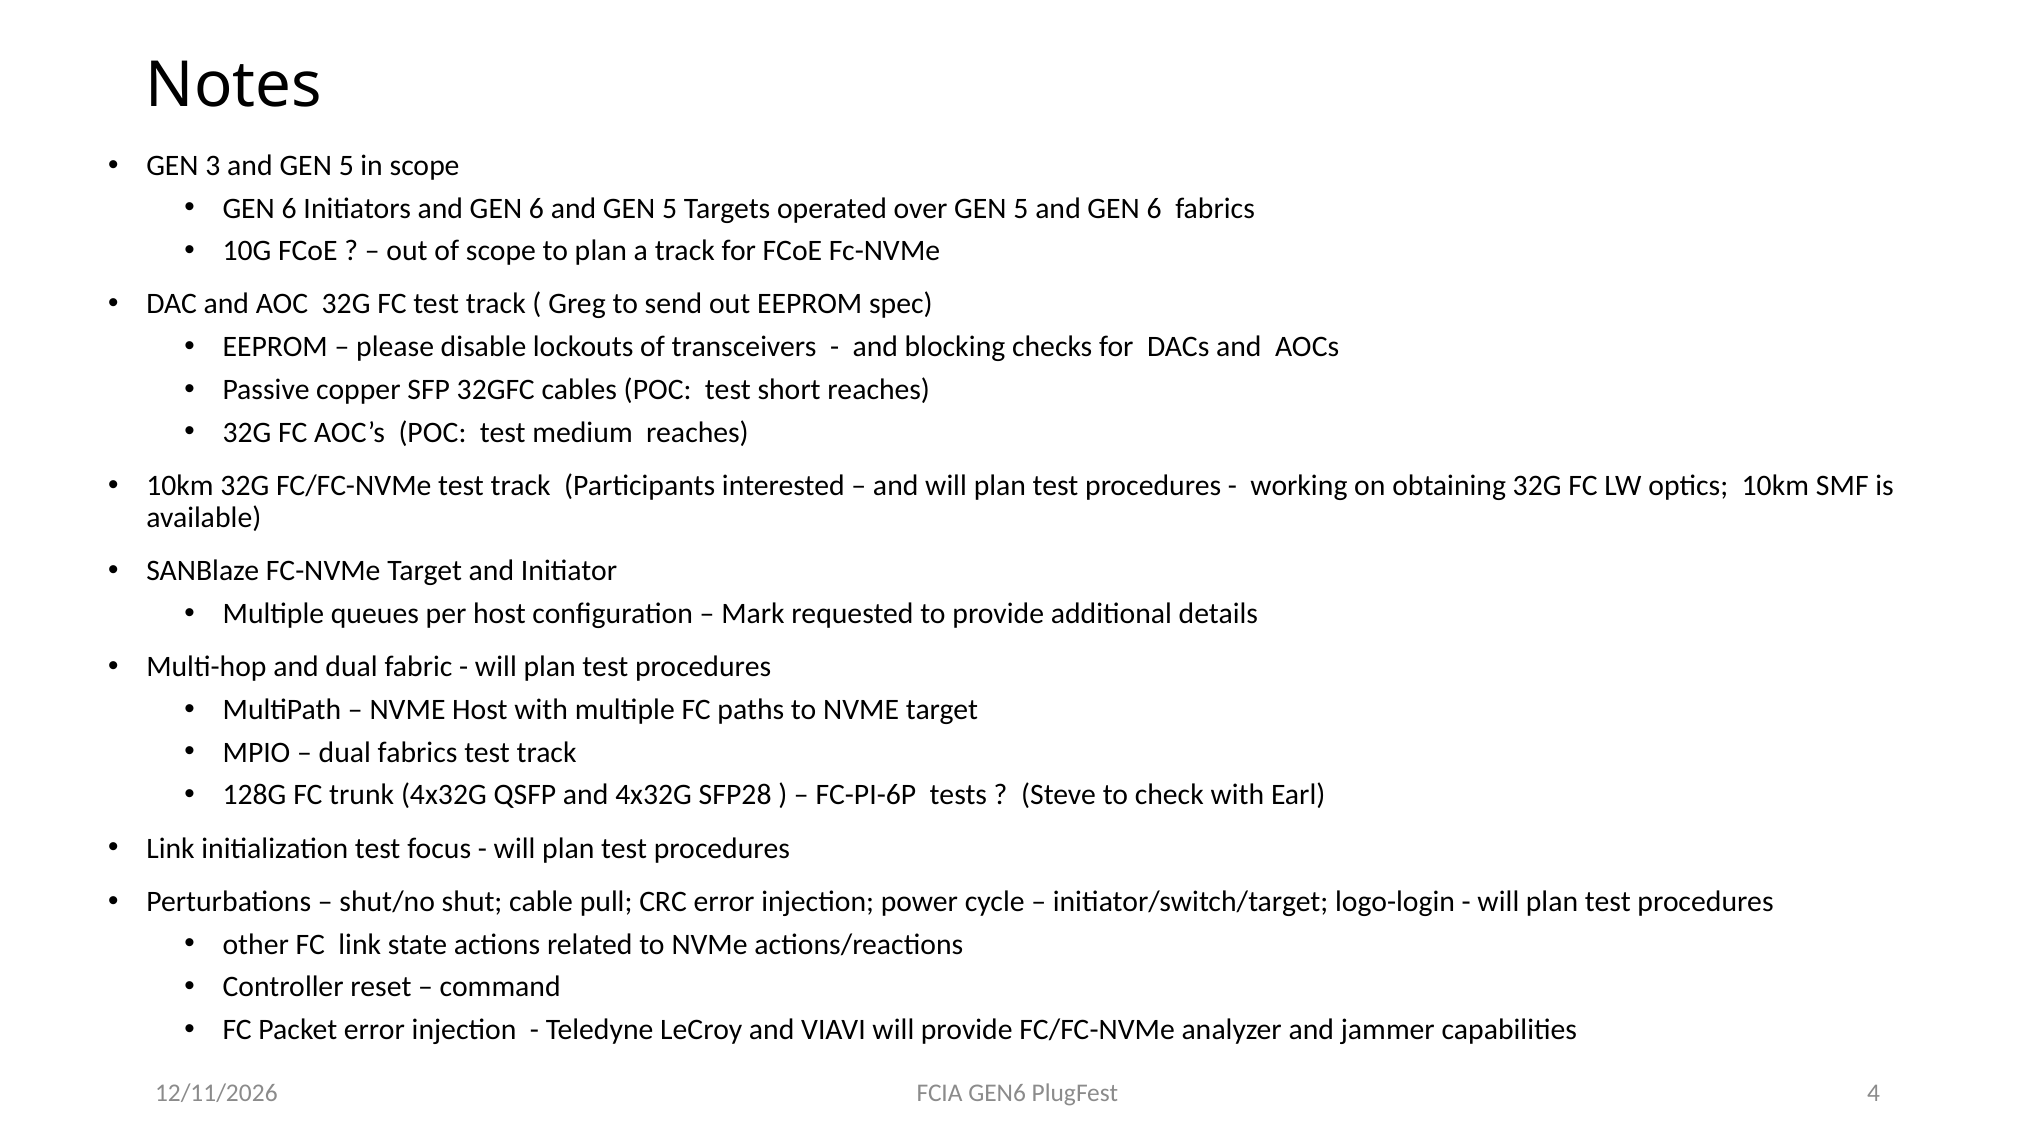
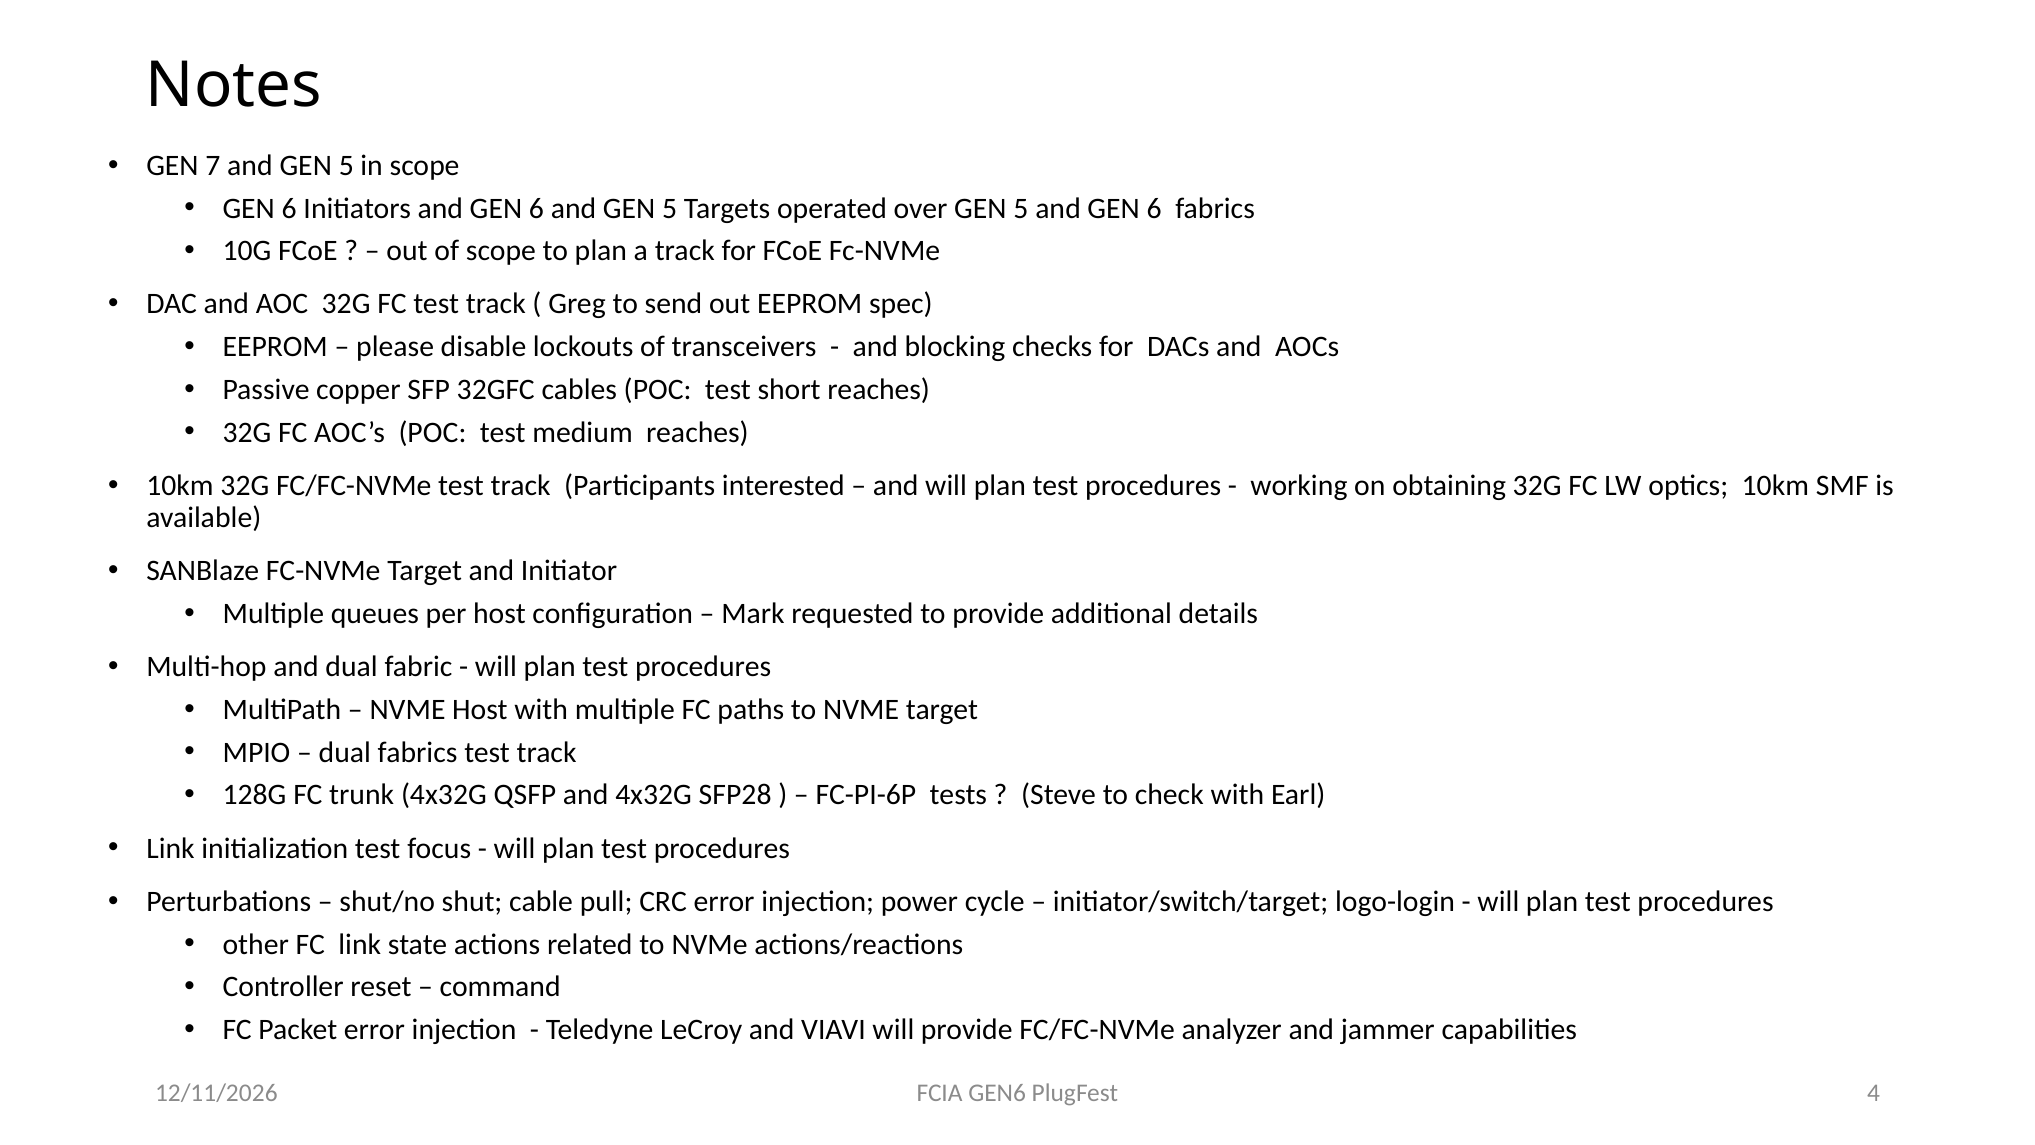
3: 3 -> 7 (213, 165)
